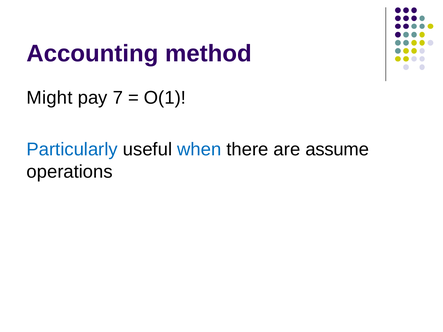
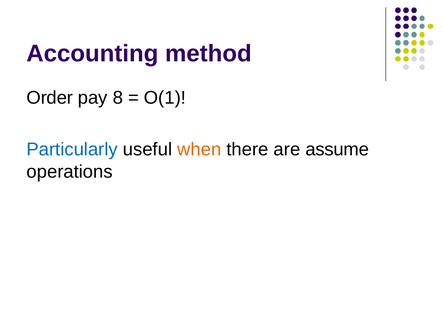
Might: Might -> Order (50, 98)
7: 7 -> 8 (118, 98)
when colour: blue -> orange (199, 150)
